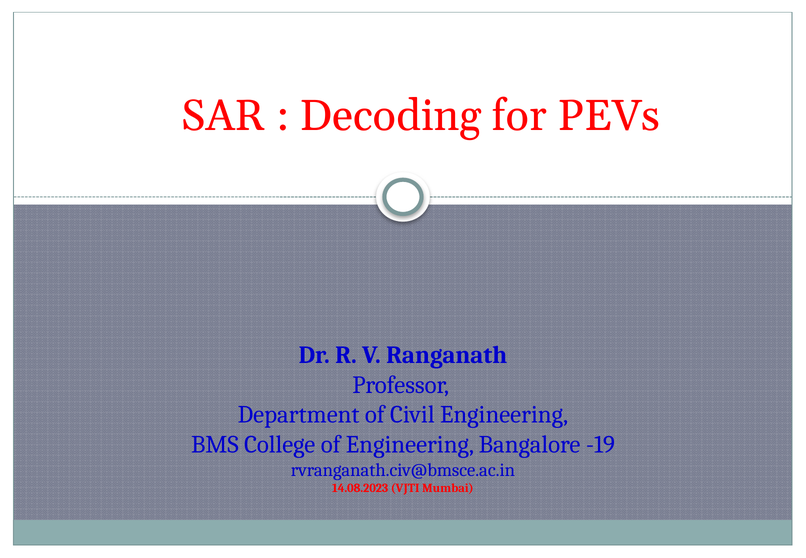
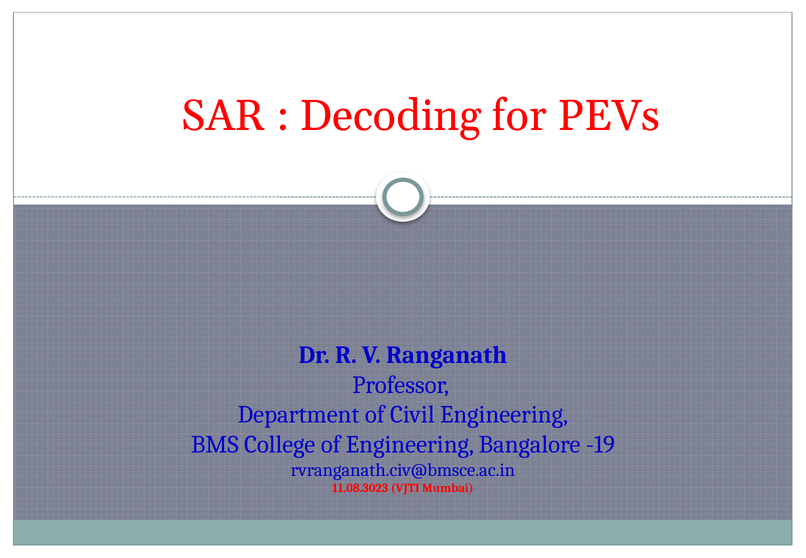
14.08.2023: 14.08.2023 -> 11.08.3023 (360, 488)
